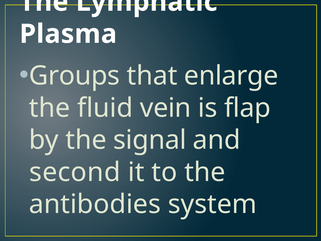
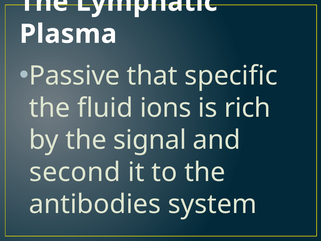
Groups: Groups -> Passive (74, 76)
enlarge: enlarge -> specific (231, 76)
vein: vein -> ions (166, 108)
flap: flap -> rich (247, 108)
